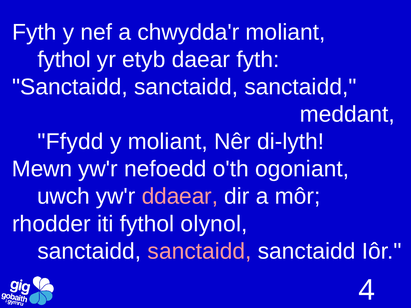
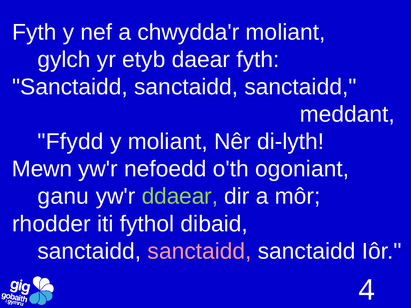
fythol: fythol -> gylch (64, 60)
uwch: uwch -> ganu (63, 197)
ddaear colour: pink -> light green (180, 197)
olynol: olynol -> dibaid (214, 224)
